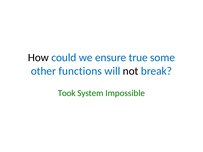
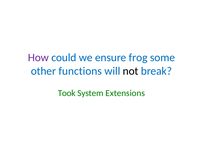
How colour: black -> purple (38, 58)
true: true -> frog (138, 58)
Impossible: Impossible -> Extensions (125, 93)
